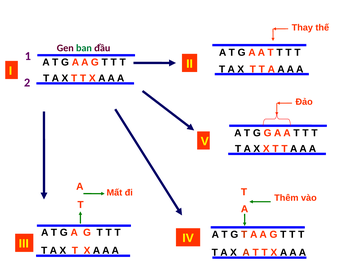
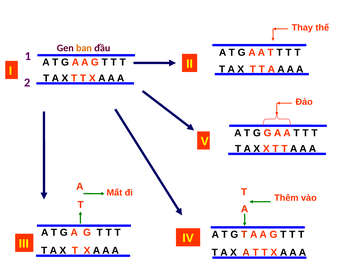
ban colour: green -> orange (84, 48)
